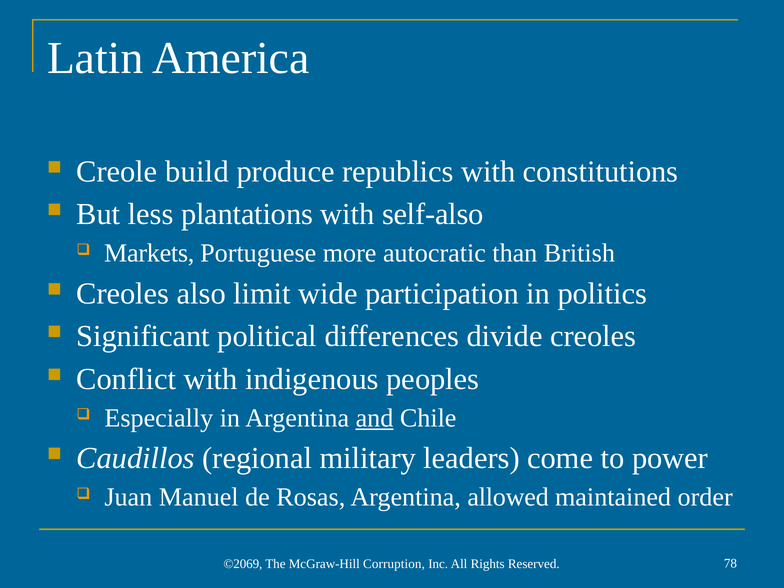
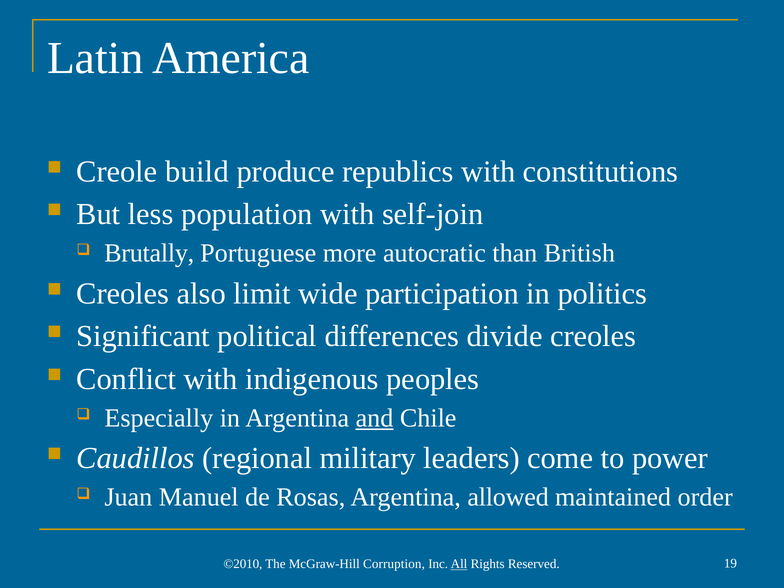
plantations: plantations -> population (247, 214)
self-also: self-also -> self-join (433, 214)
Markets: Markets -> Brutally (149, 253)
©2069: ©2069 -> ©2010 (243, 564)
All underline: none -> present (459, 564)
78: 78 -> 19 (730, 564)
